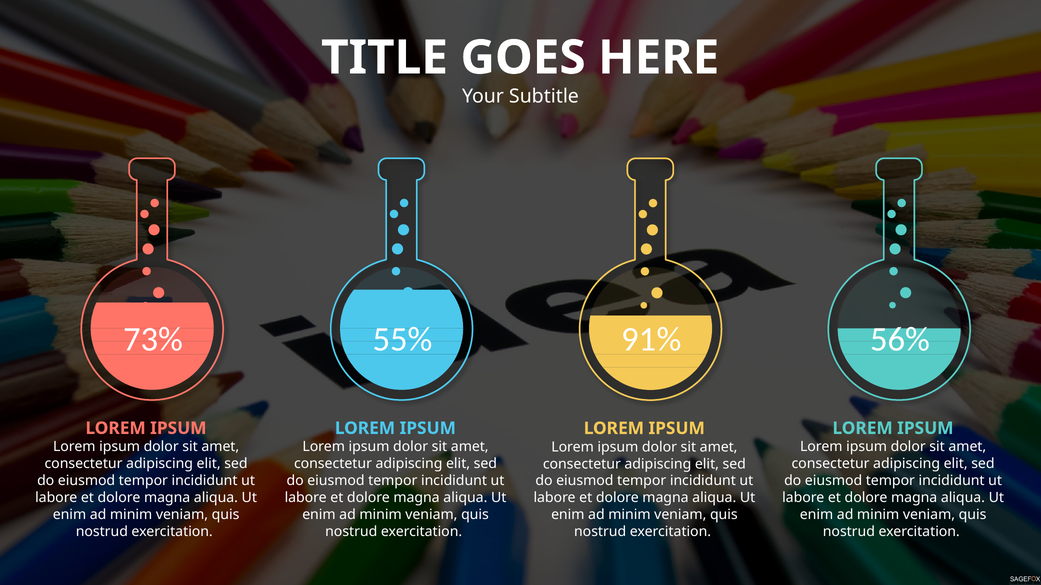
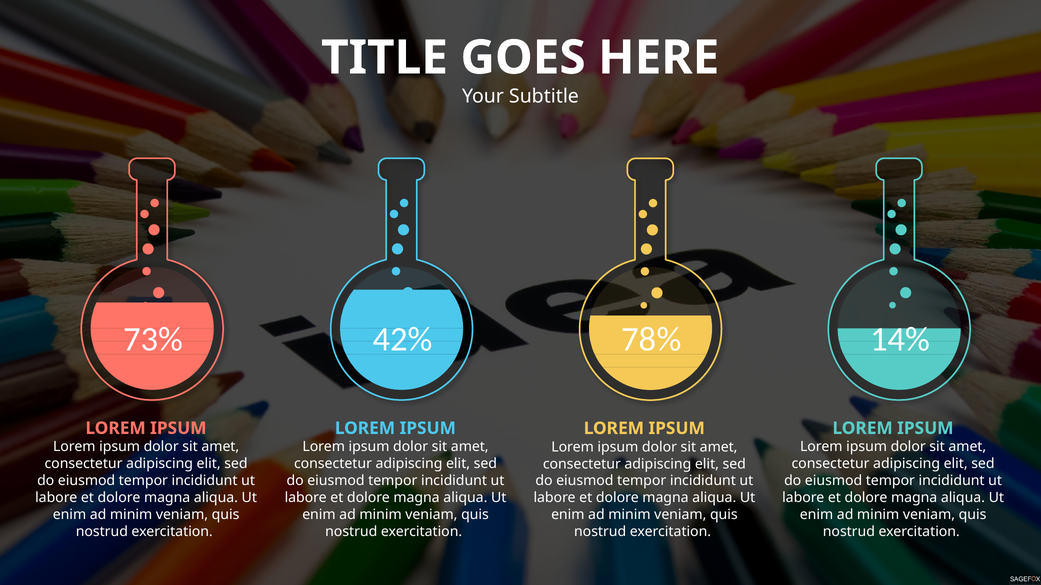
55%: 55% -> 42% (402, 339)
56%: 56% -> 14% (900, 339)
91%: 91% -> 78% (651, 340)
